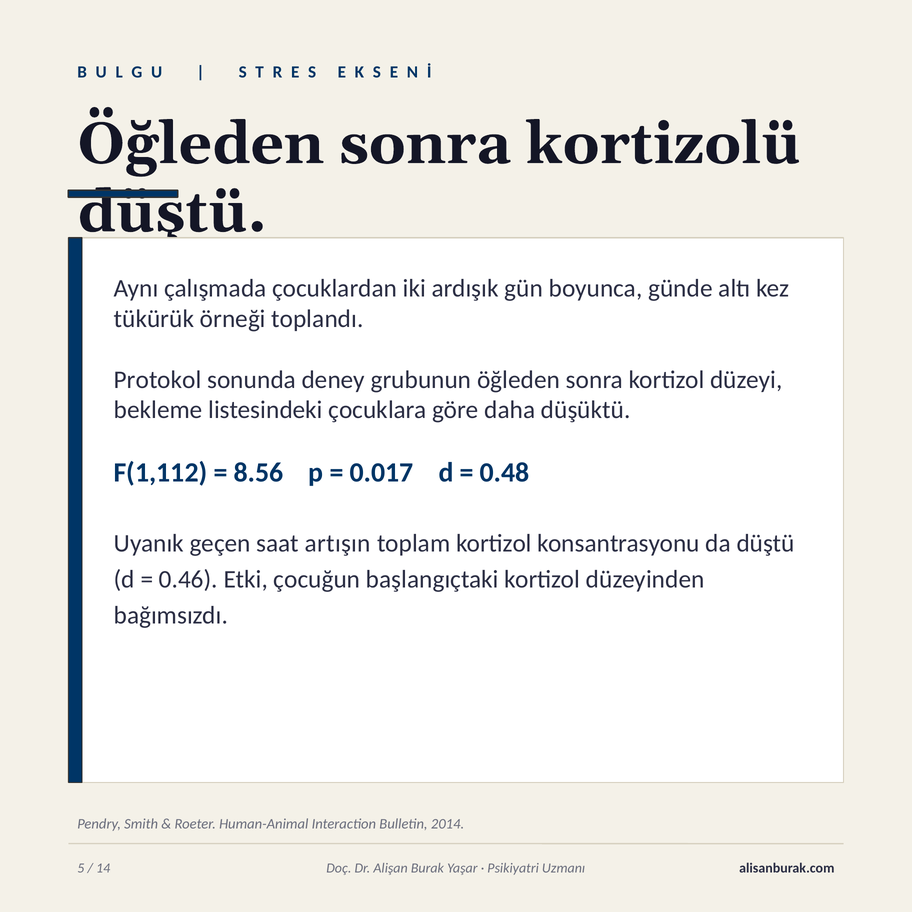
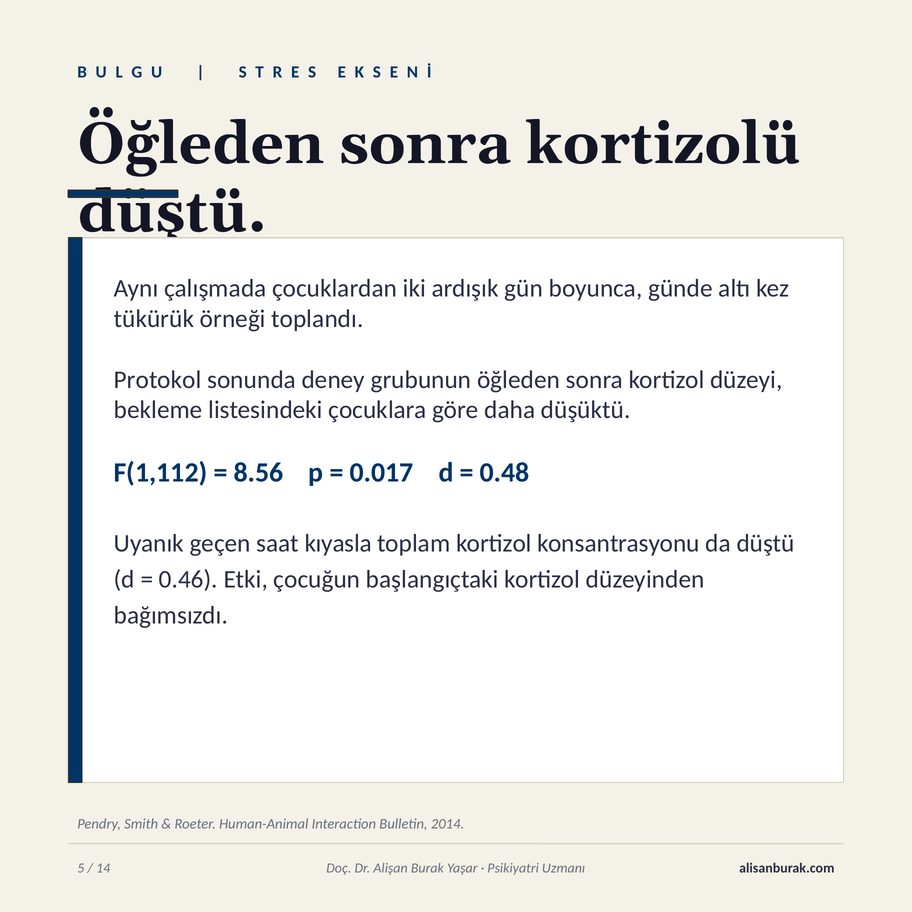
artışın: artışın -> kıyasla (338, 543)
